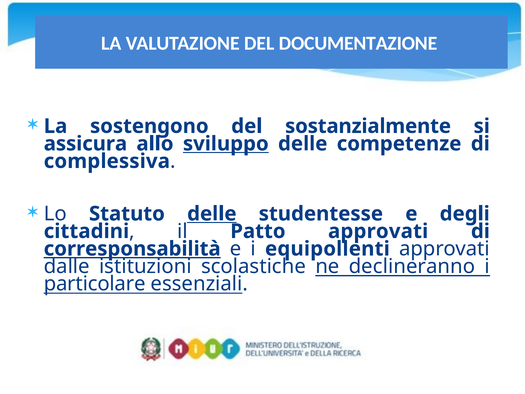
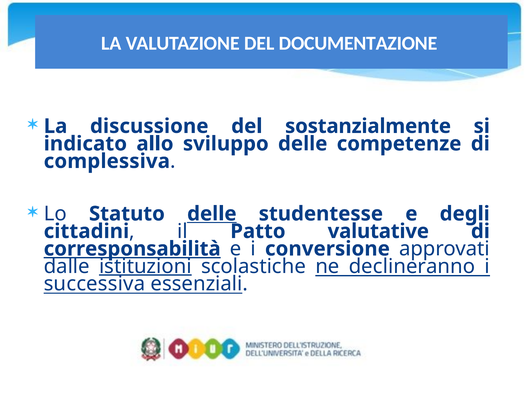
sostengono: sostengono -> discussione (149, 126)
assicura: assicura -> indicato (85, 144)
sviluppo underline: present -> none (226, 144)
Patto approvati: approvati -> valutative (378, 231)
equipollenti: equipollenti -> conversione (327, 249)
istituzioni underline: none -> present (145, 266)
particolare: particolare -> successiva (94, 284)
